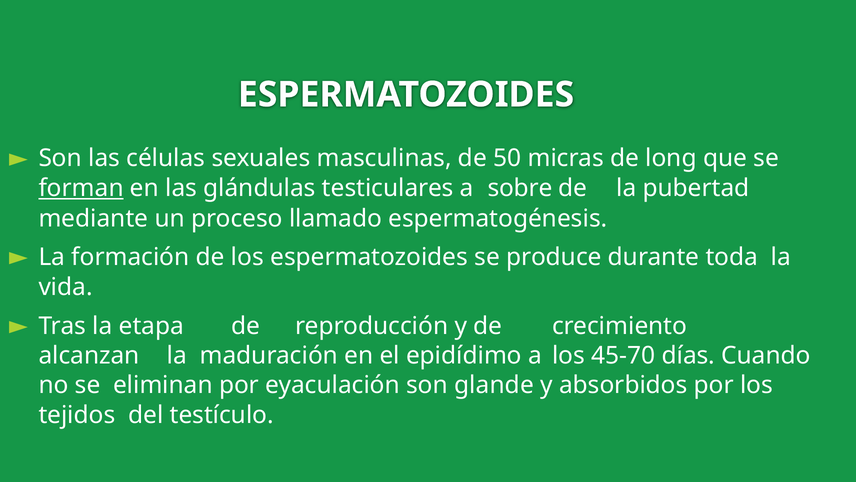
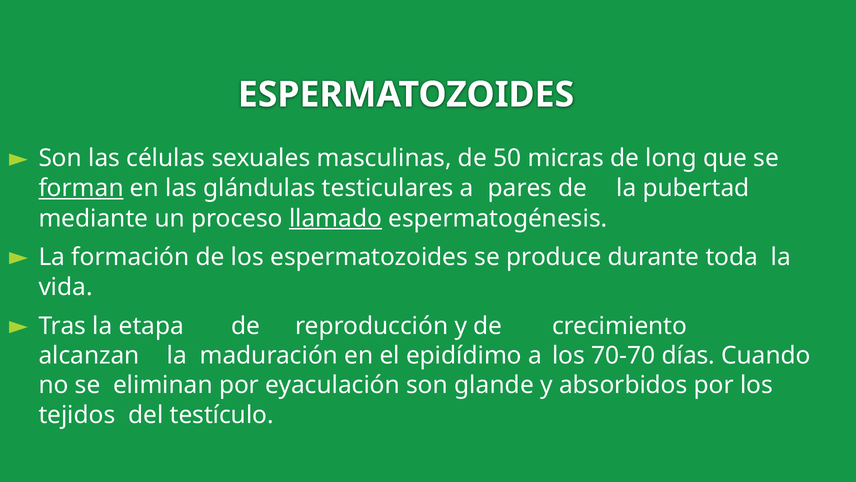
sobre: sobre -> pares (520, 188)
llamado underline: none -> present (336, 218)
45-70: 45-70 -> 70-70 (623, 355)
